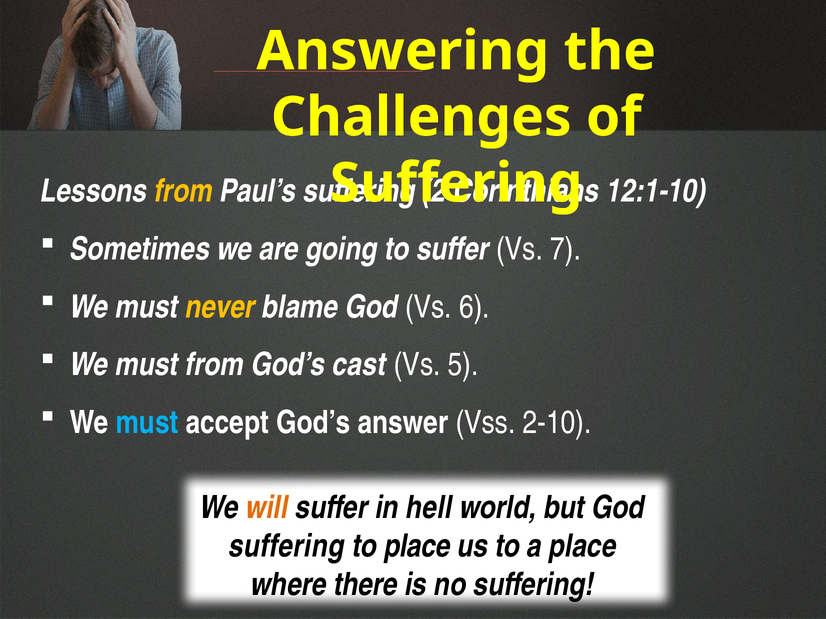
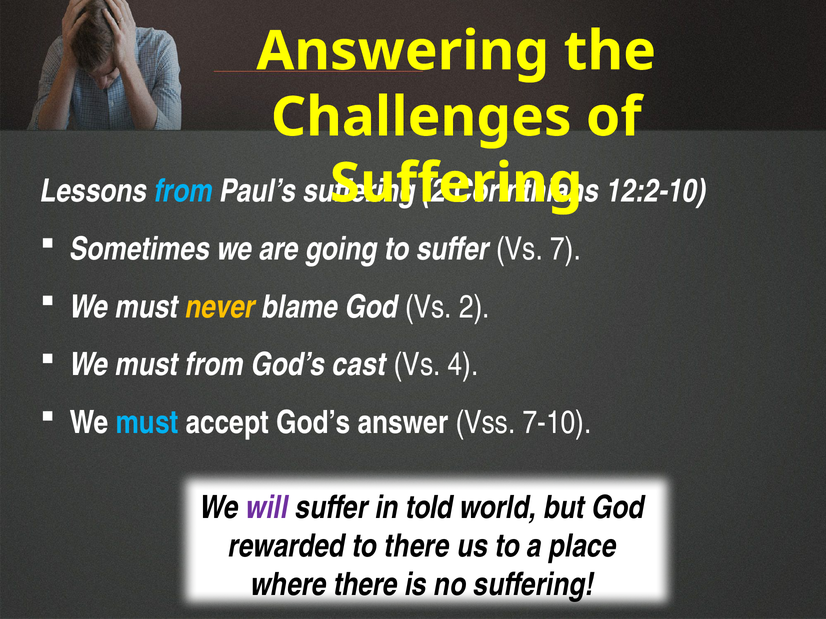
from colour: yellow -> light blue (183, 192)
12:1-10: 12:1-10 -> 12:2-10 (656, 192)
Vs 6: 6 -> 2 (474, 307)
5: 5 -> 4 (463, 365)
2-10: 2-10 -> 7-10 (557, 423)
will colour: orange -> purple (267, 508)
hell: hell -> told (429, 508)
suffering: suffering -> rewarded (287, 547)
to place: place -> there (417, 547)
